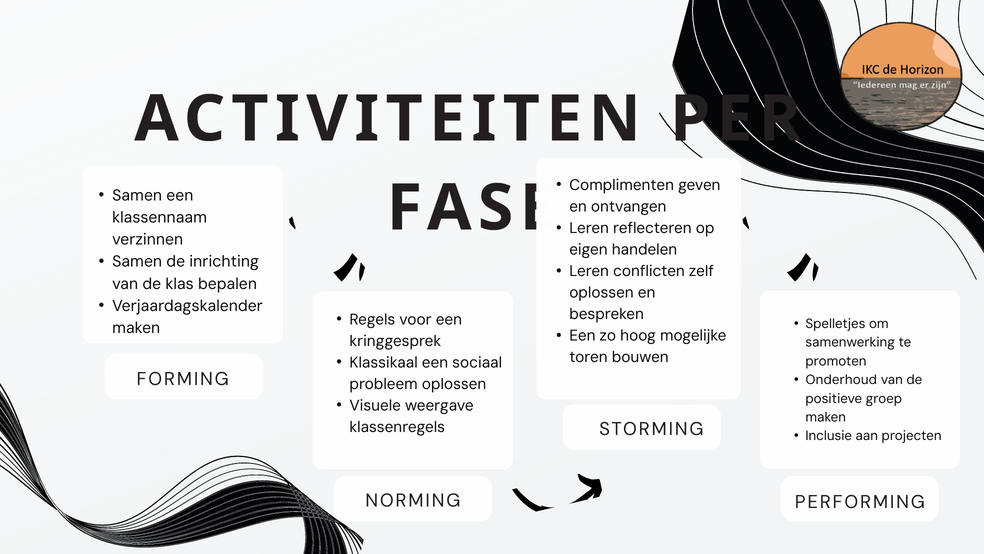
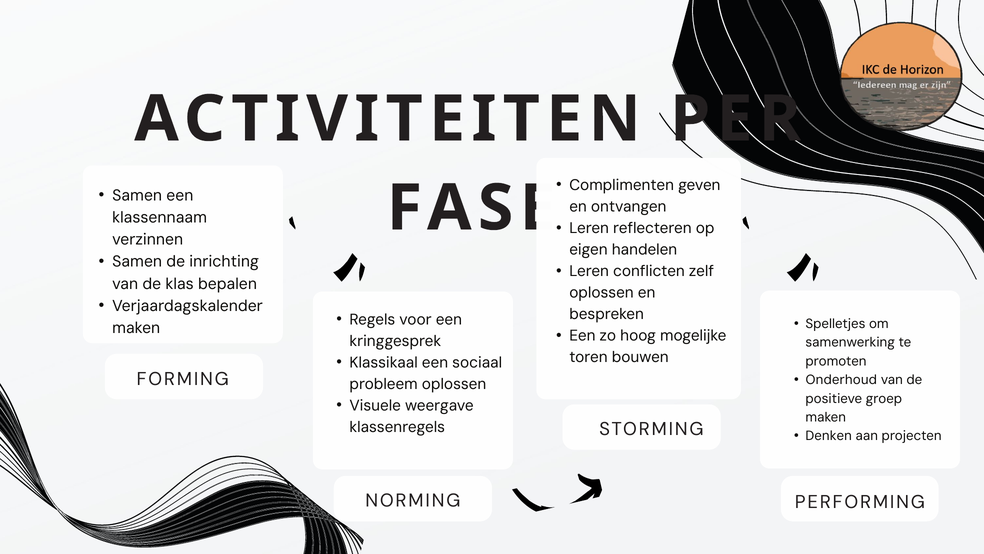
Inclusie: Inclusie -> Denken (829, 436)
